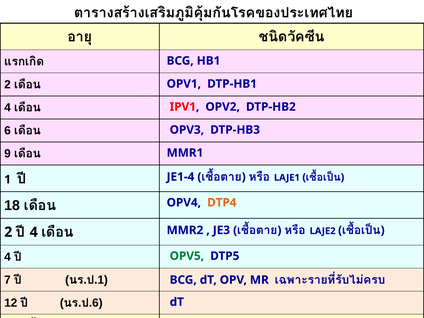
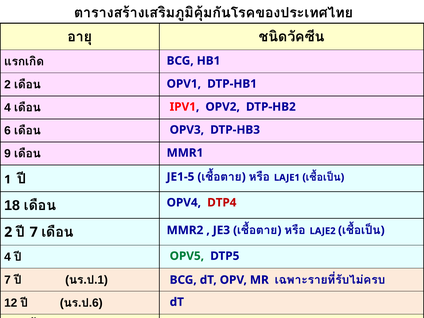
JE1-4: JE1-4 -> JE1-5 (180, 177)
DTP4 colour: orange -> red (222, 203)
4: 4 -> 7 (34, 232)
